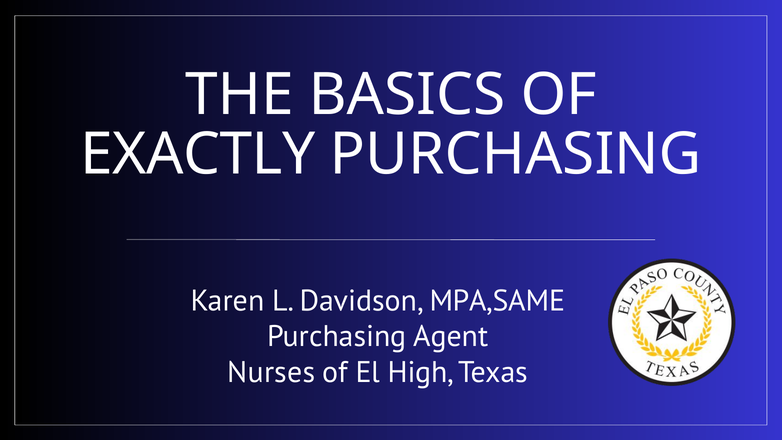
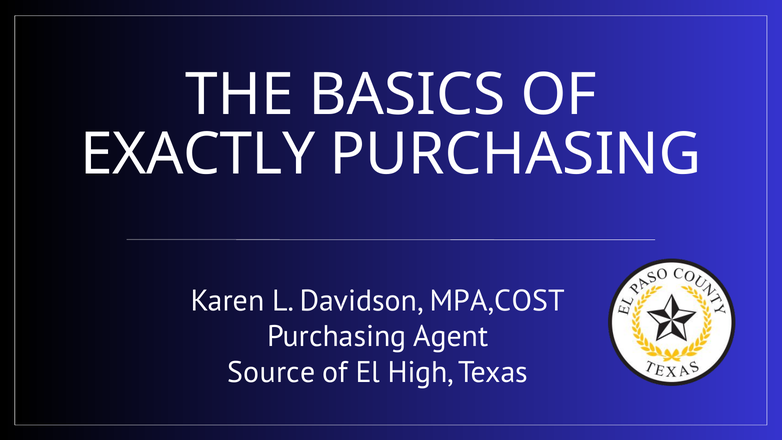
MPA,SAME: MPA,SAME -> MPA,COST (497, 301)
Nurses: Nurses -> Source (271, 372)
